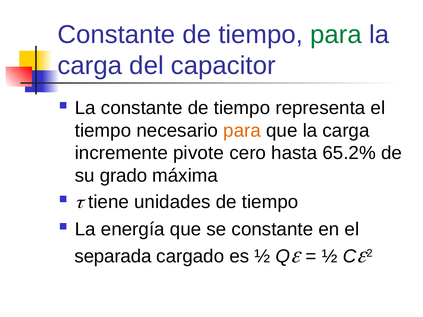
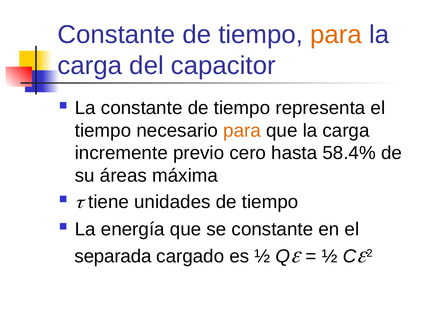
para colour: green -> orange (336, 35)
pivote: pivote -> previo (199, 153)
65.2%: 65.2% -> 58.4% (349, 153)
grado: grado -> áreas (123, 176)
